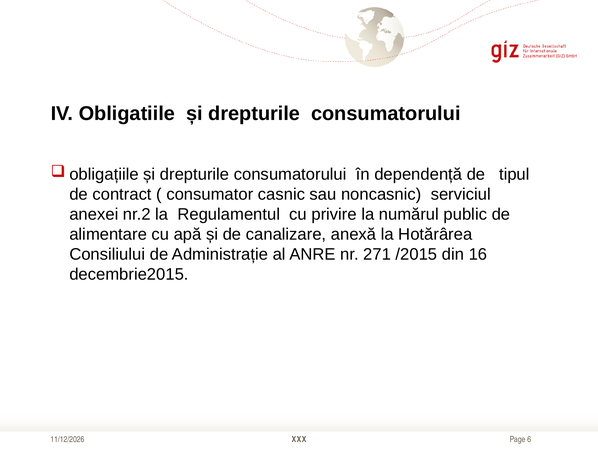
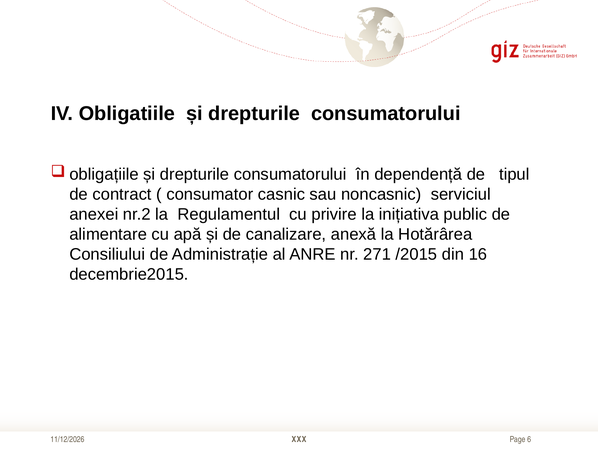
numărul: numărul -> inițiativa (409, 214)
